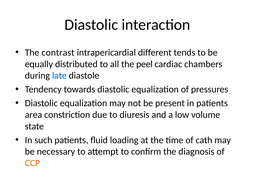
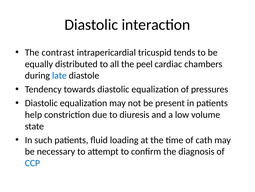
different: different -> tricuspid (155, 52)
area: area -> help (33, 114)
CCP colour: orange -> blue (32, 162)
